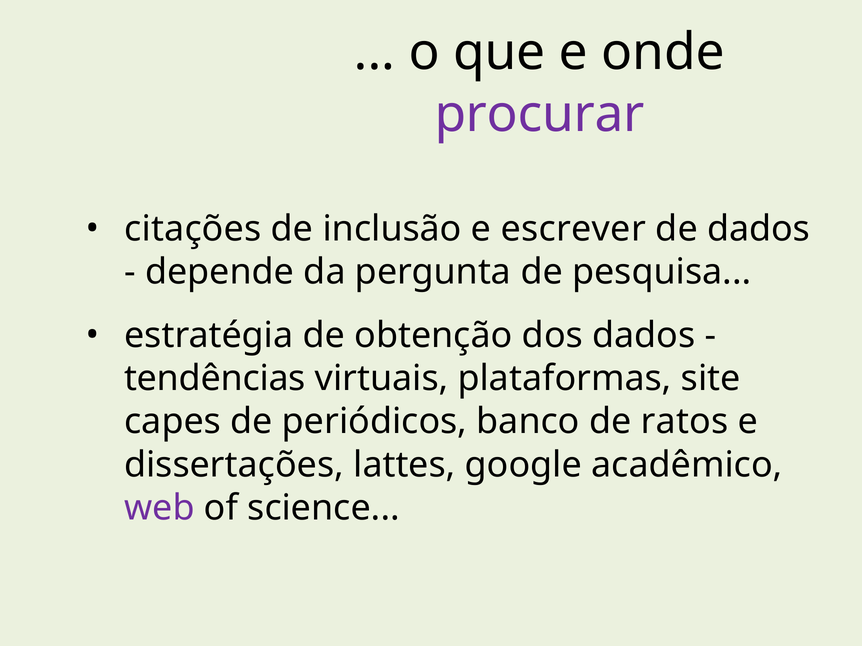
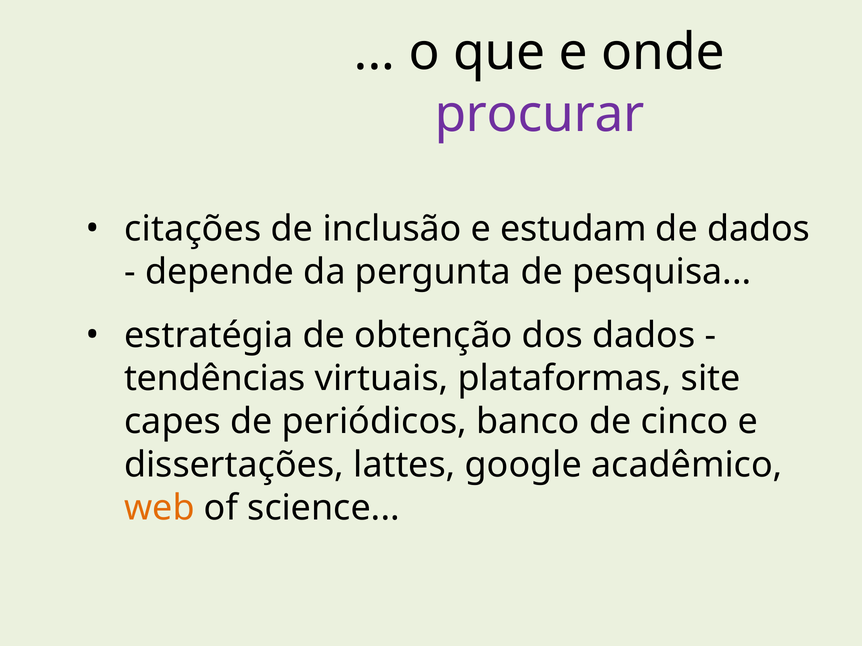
escrever: escrever -> estudam (574, 229)
ratos: ratos -> cinco (685, 422)
web colour: purple -> orange (159, 508)
